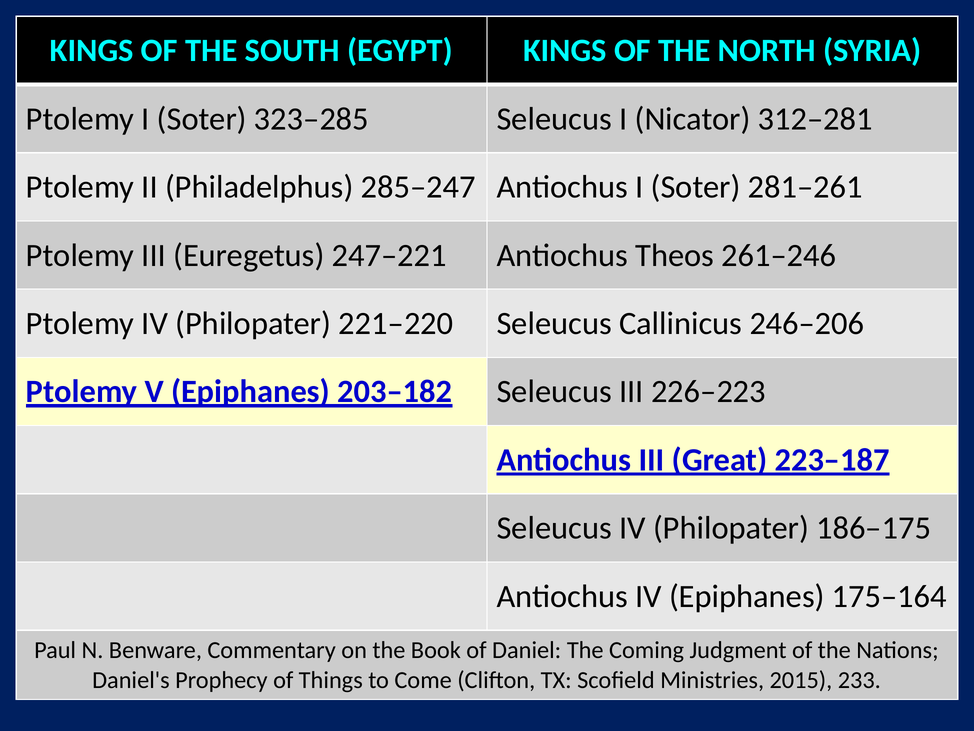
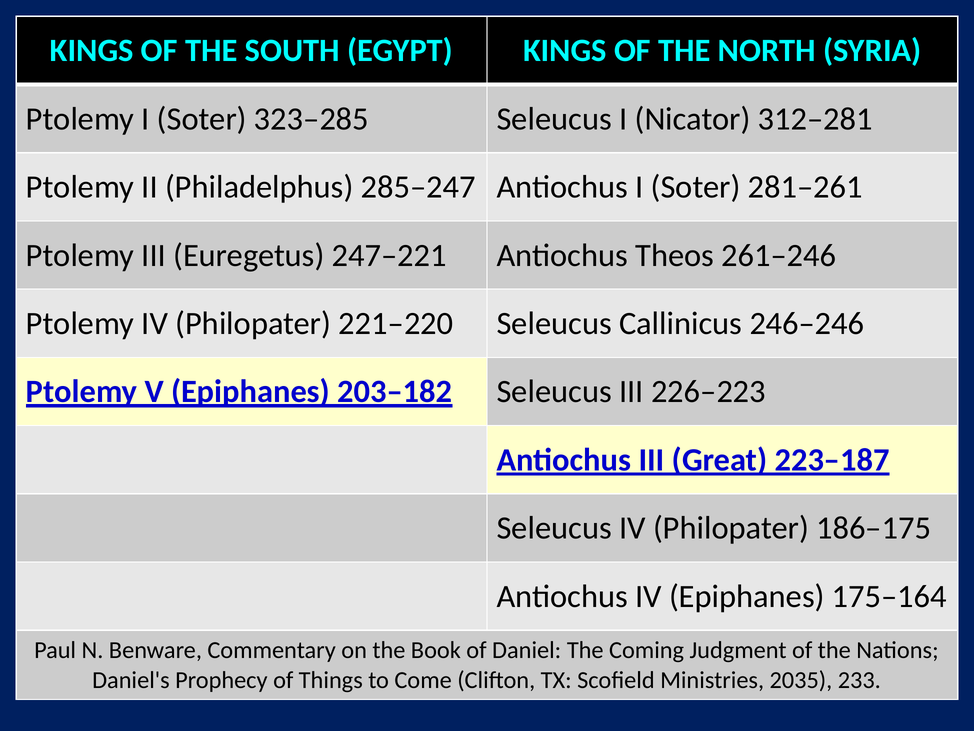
246–206: 246–206 -> 246–246 (807, 323)
2015: 2015 -> 2035 (801, 680)
